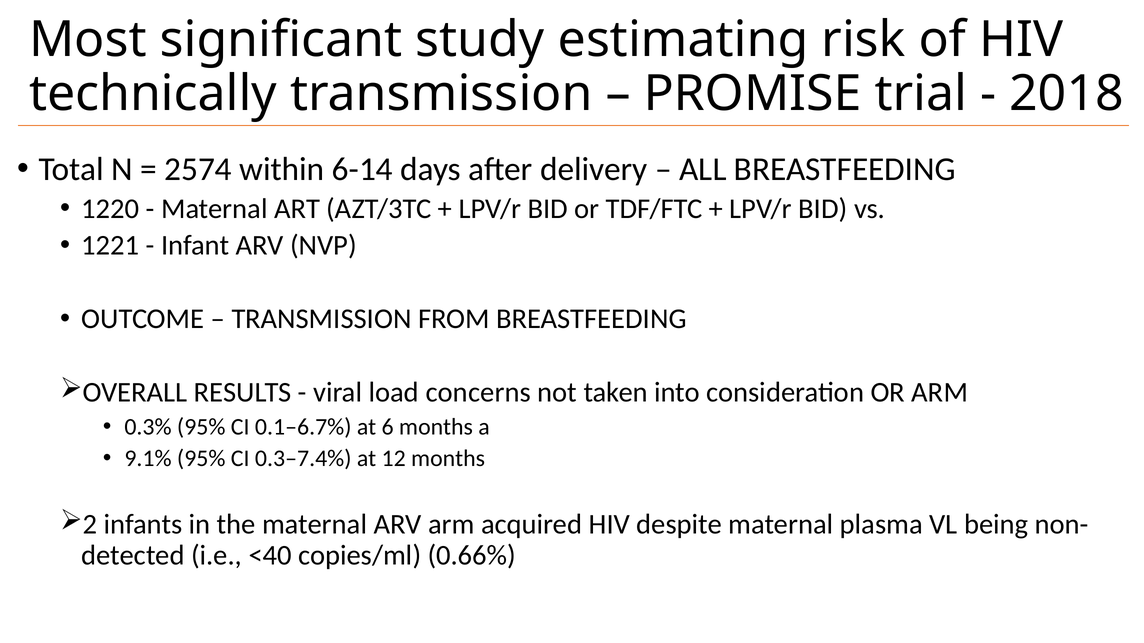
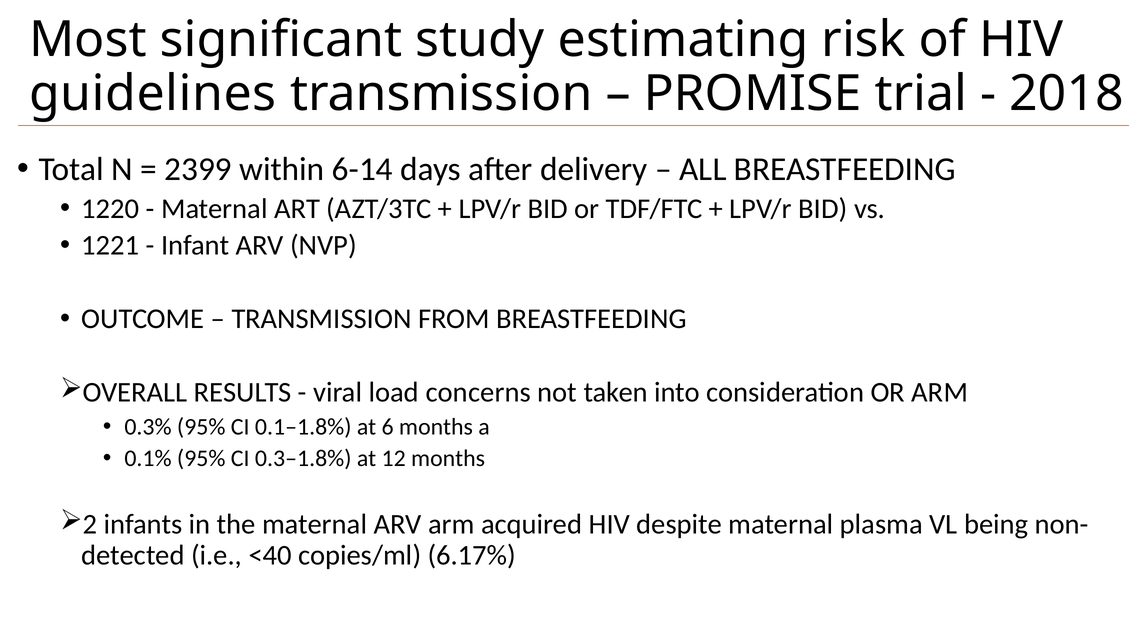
technically: technically -> guidelines (153, 94)
2574: 2574 -> 2399 (198, 169)
0.1–6.7%: 0.1–6.7% -> 0.1–1.8% (303, 427)
9.1%: 9.1% -> 0.1% (148, 459)
0.3–7.4%: 0.3–7.4% -> 0.3–1.8% (303, 459)
0.66%: 0.66% -> 6.17% (472, 556)
